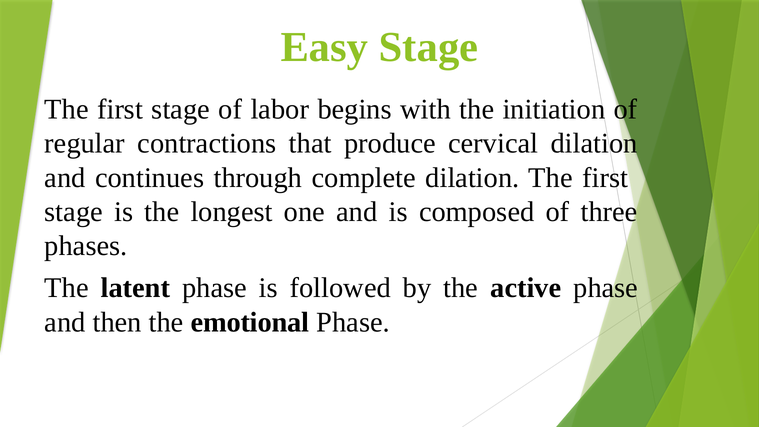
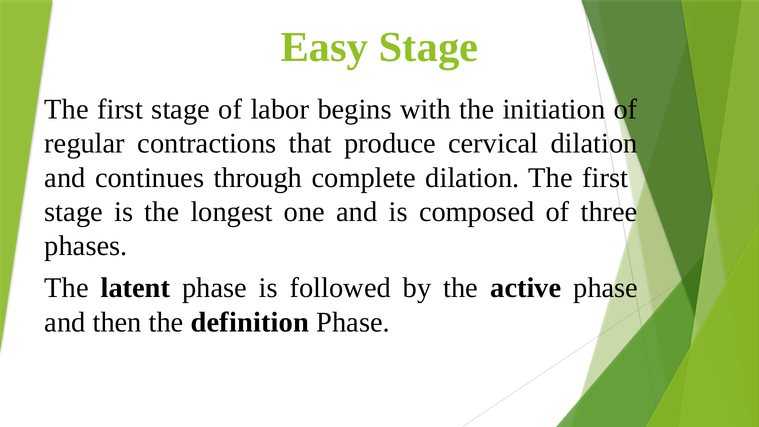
emotional: emotional -> definition (250, 322)
